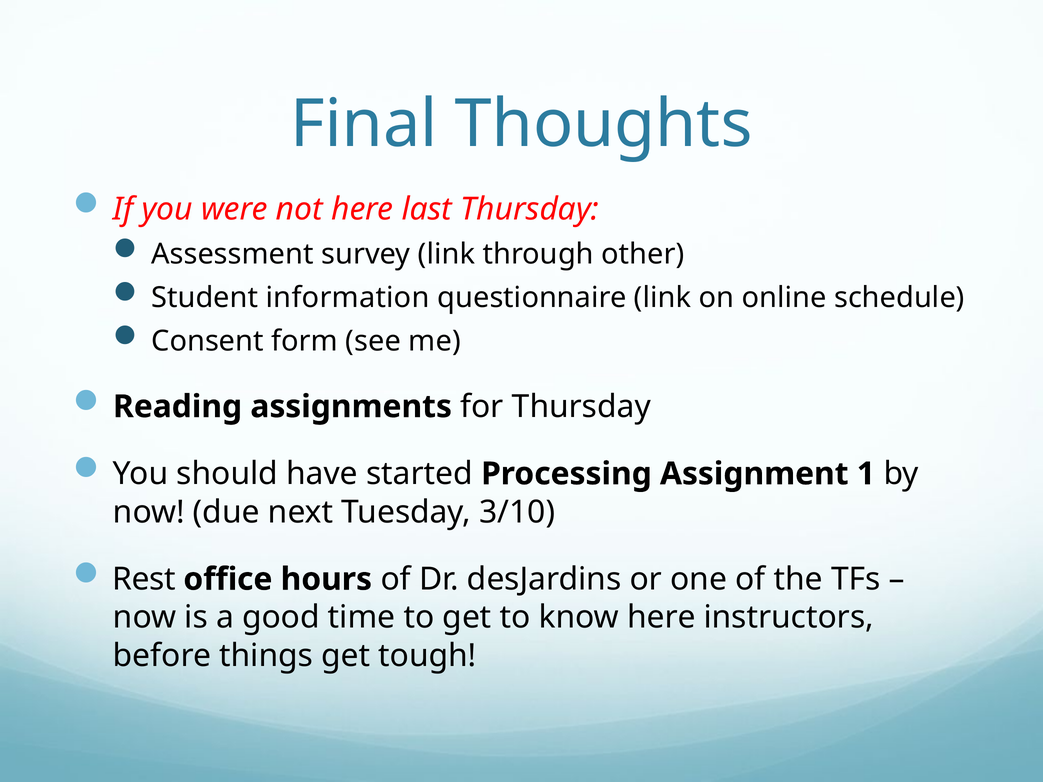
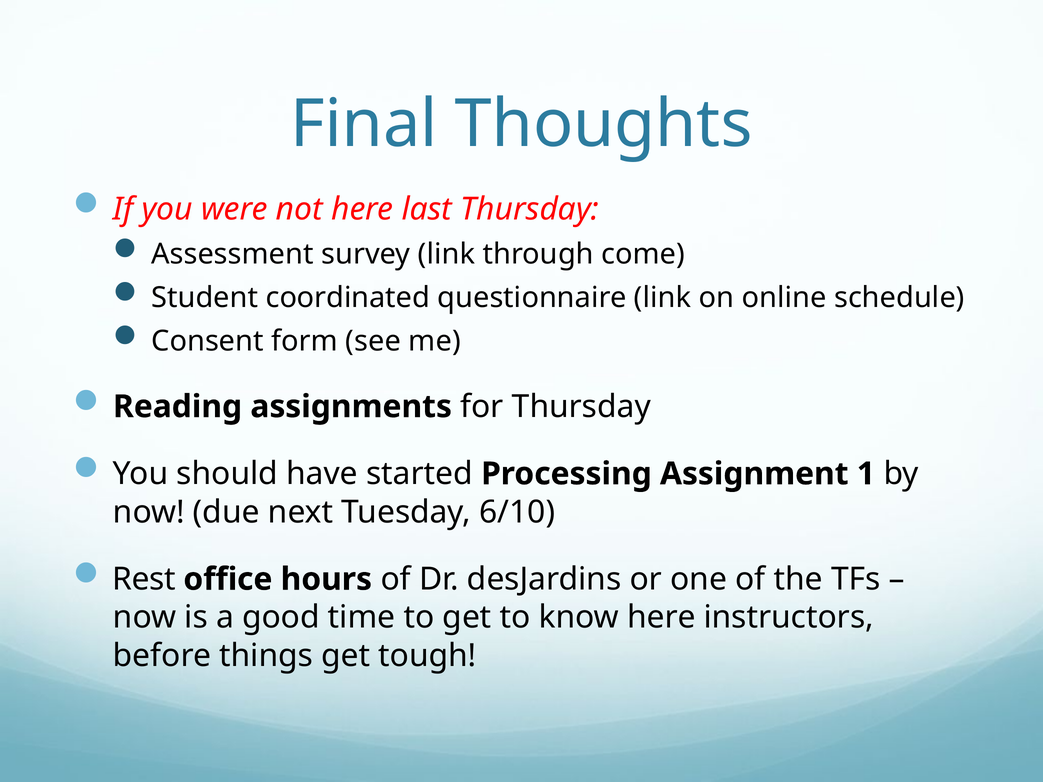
other: other -> come (643, 254)
information: information -> coordinated (348, 298)
3/10: 3/10 -> 6/10 (517, 512)
